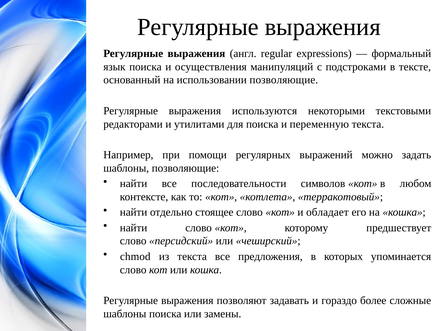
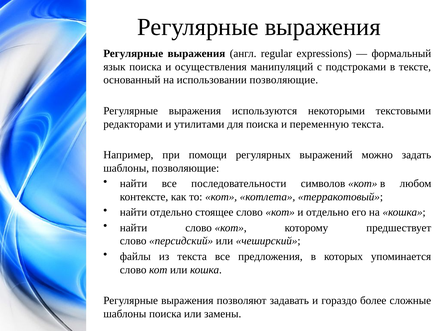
и обладает: обладает -> отдельно (327, 212)
chmod: chmod -> файлы (135, 256)
